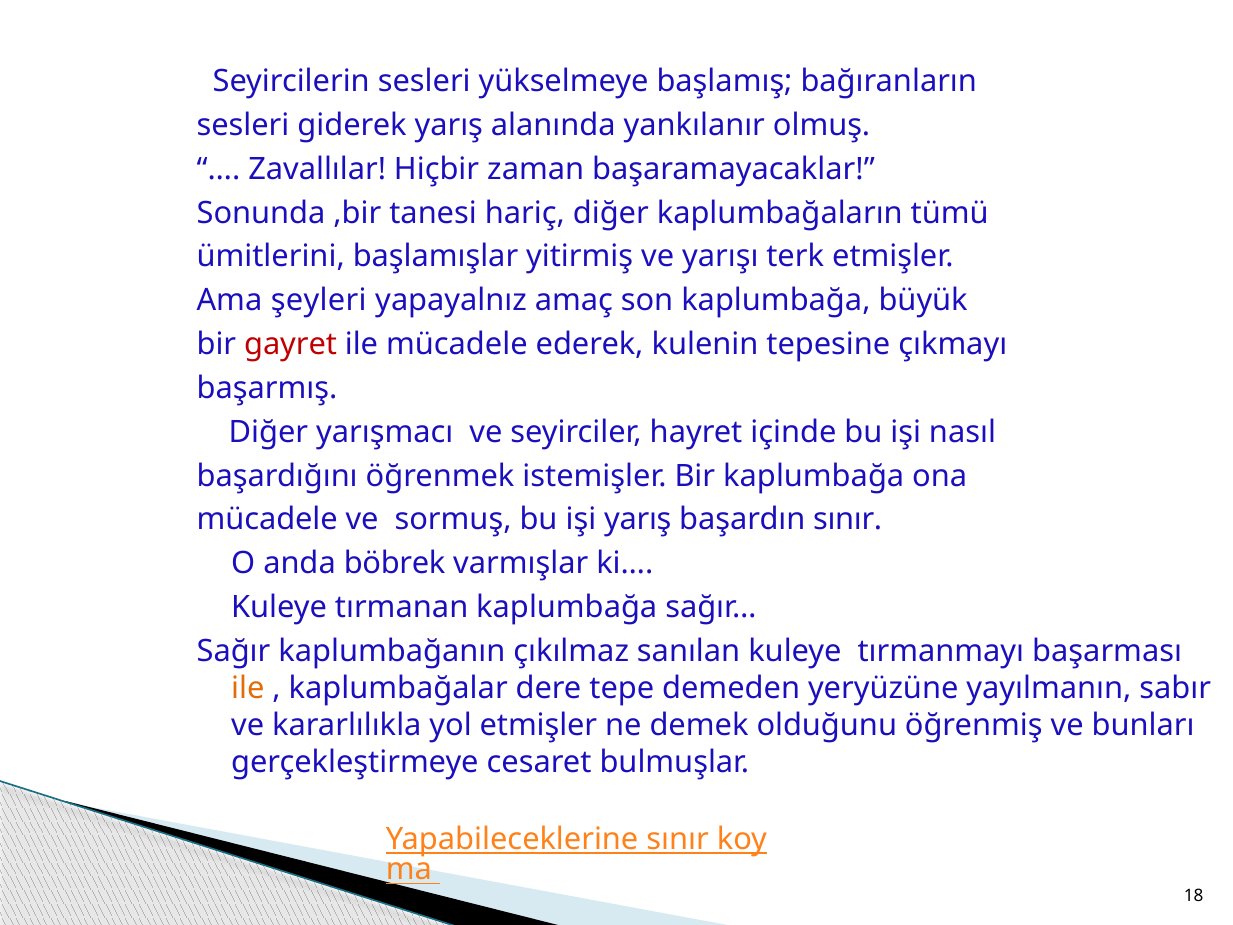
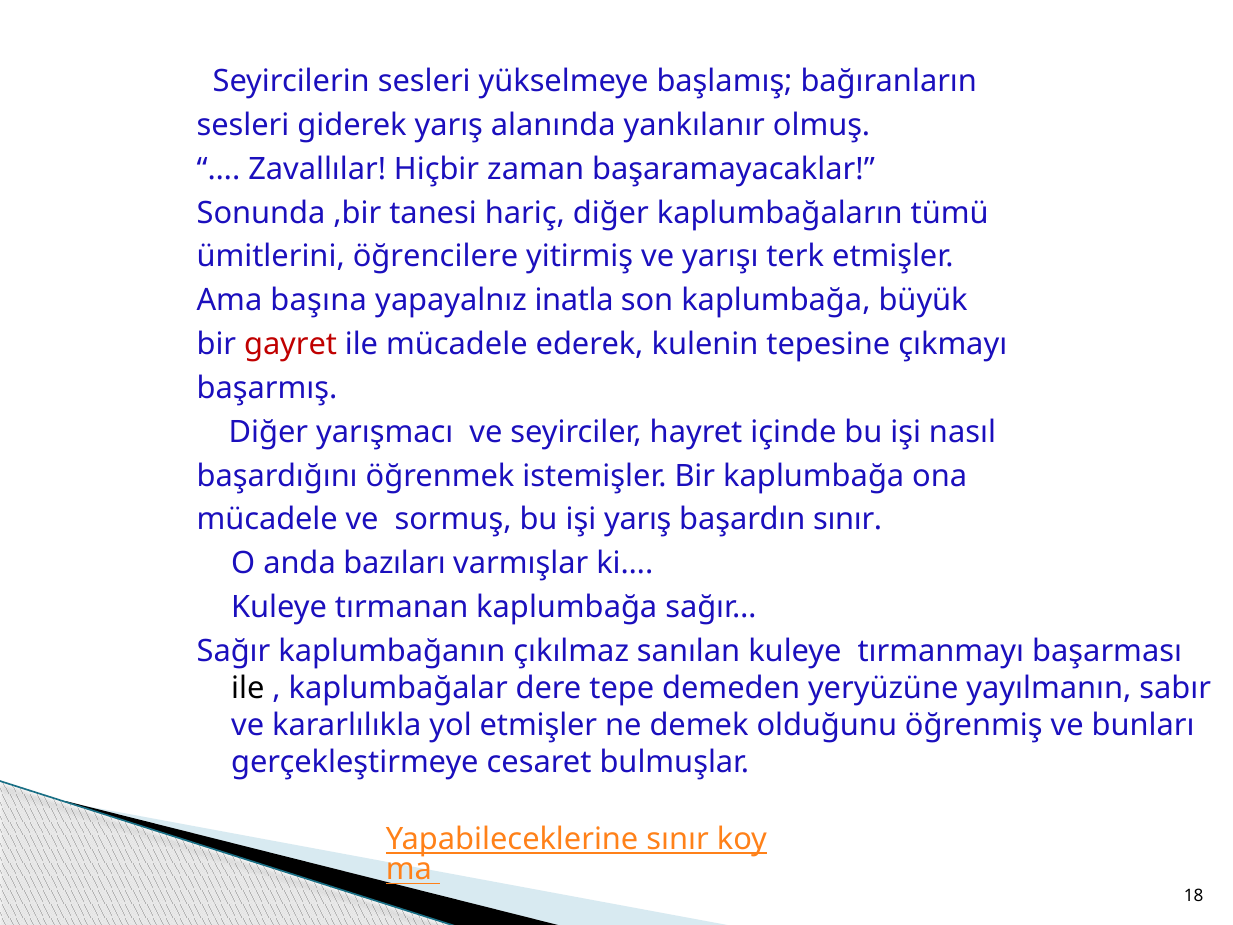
başlamışlar: başlamışlar -> öğrencilere (435, 257)
şeyleri: şeyleri -> başına (319, 300)
amaç: amaç -> inatla (574, 300)
böbrek: böbrek -> bazıları (395, 563)
ile colour: orange -> black (248, 688)
